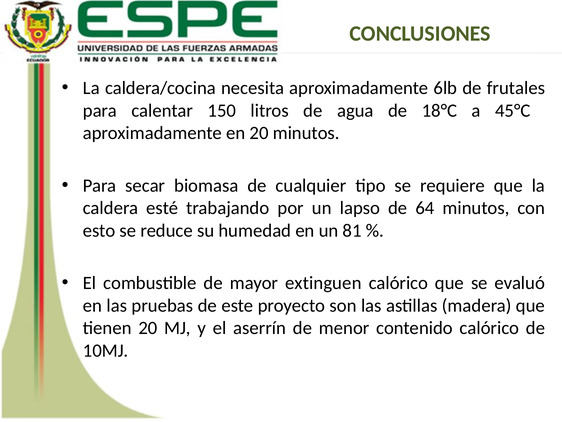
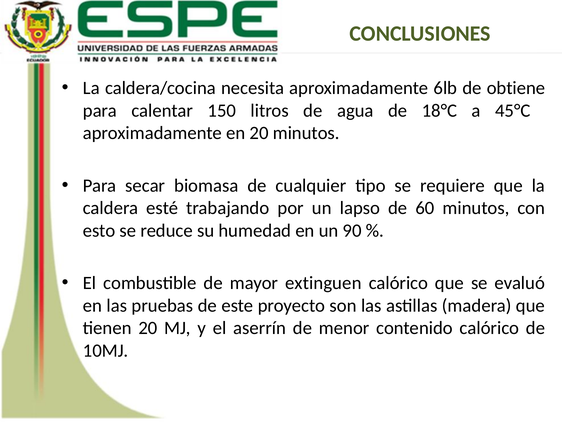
frutales: frutales -> obtiene (516, 88)
64: 64 -> 60 (425, 208)
81: 81 -> 90 (352, 230)
